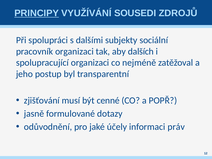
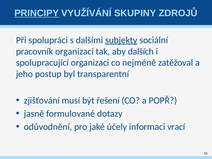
SOUSEDI: SOUSEDI -> SKUPINY (135, 13)
subjekty underline: none -> present (121, 40)
cenné: cenné -> řešení (108, 100)
práv: práv -> vrací (176, 127)
